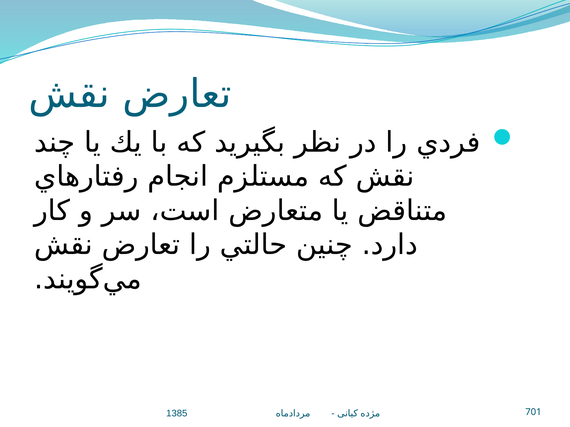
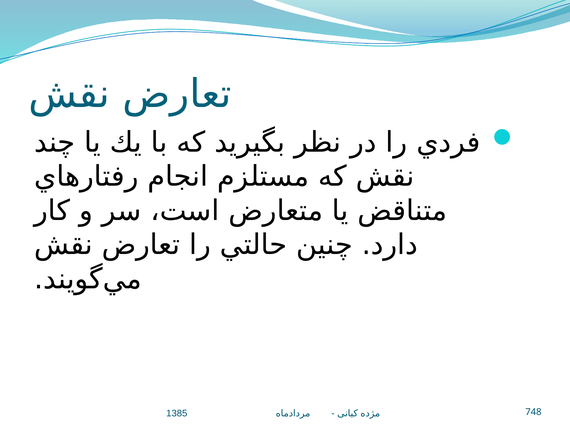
701: 701 -> 748 (533, 412)
